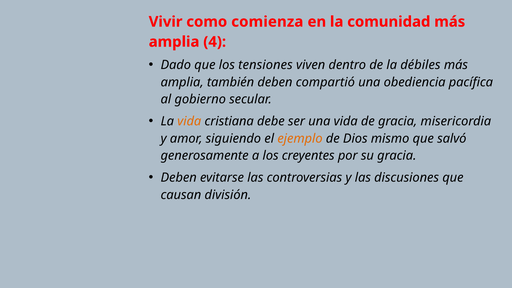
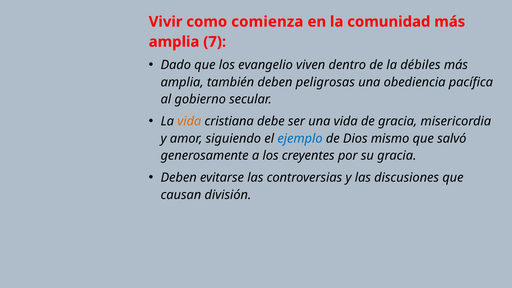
4: 4 -> 7 (215, 42)
tensiones: tensiones -> evangelio (266, 65)
compartió: compartió -> peligrosas (325, 82)
ejemplo colour: orange -> blue (300, 139)
